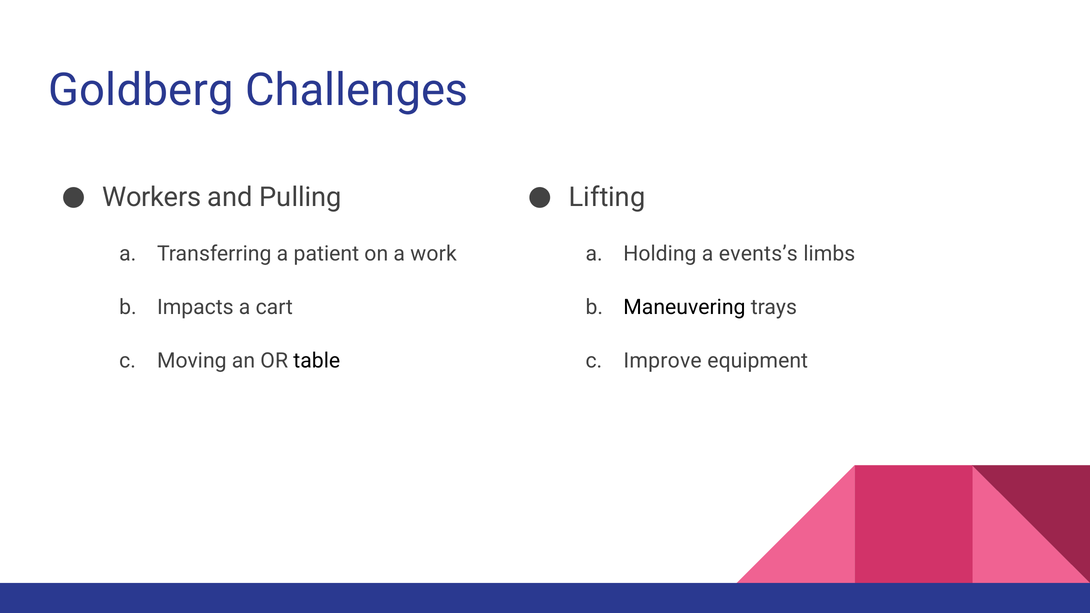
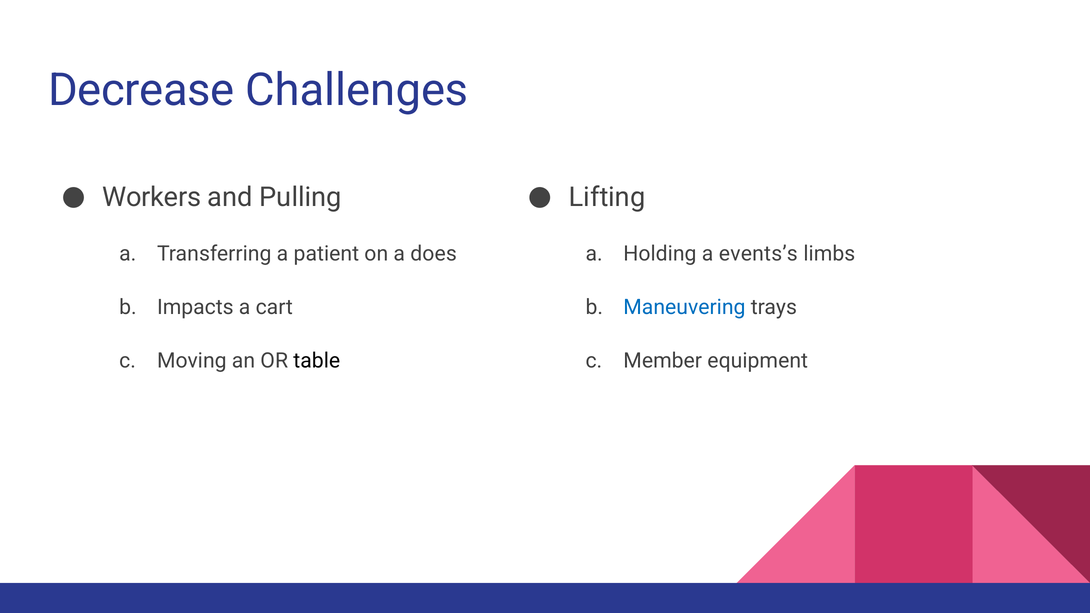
Goldberg: Goldberg -> Decrease (141, 90)
work: work -> does (434, 254)
Maneuvering colour: black -> blue (684, 307)
Improve: Improve -> Member (663, 361)
